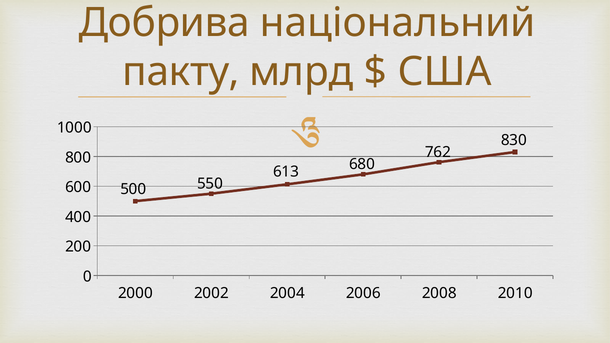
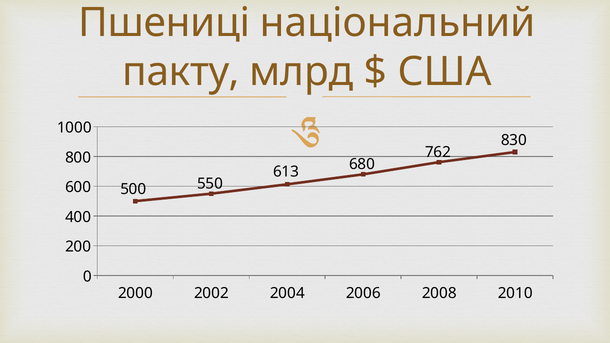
Добрива: Добрива -> Пшениці (164, 23)
